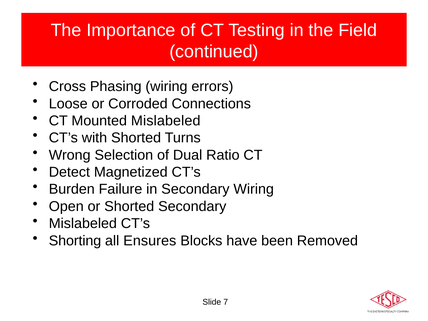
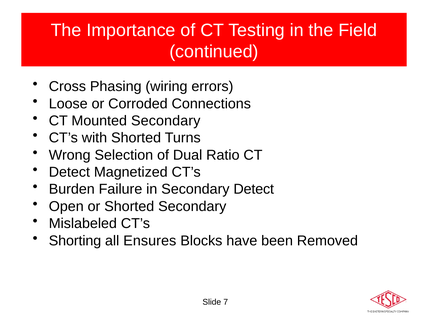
Mounted Mislabeled: Mislabeled -> Secondary (166, 121)
Secondary Wiring: Wiring -> Detect (254, 189)
